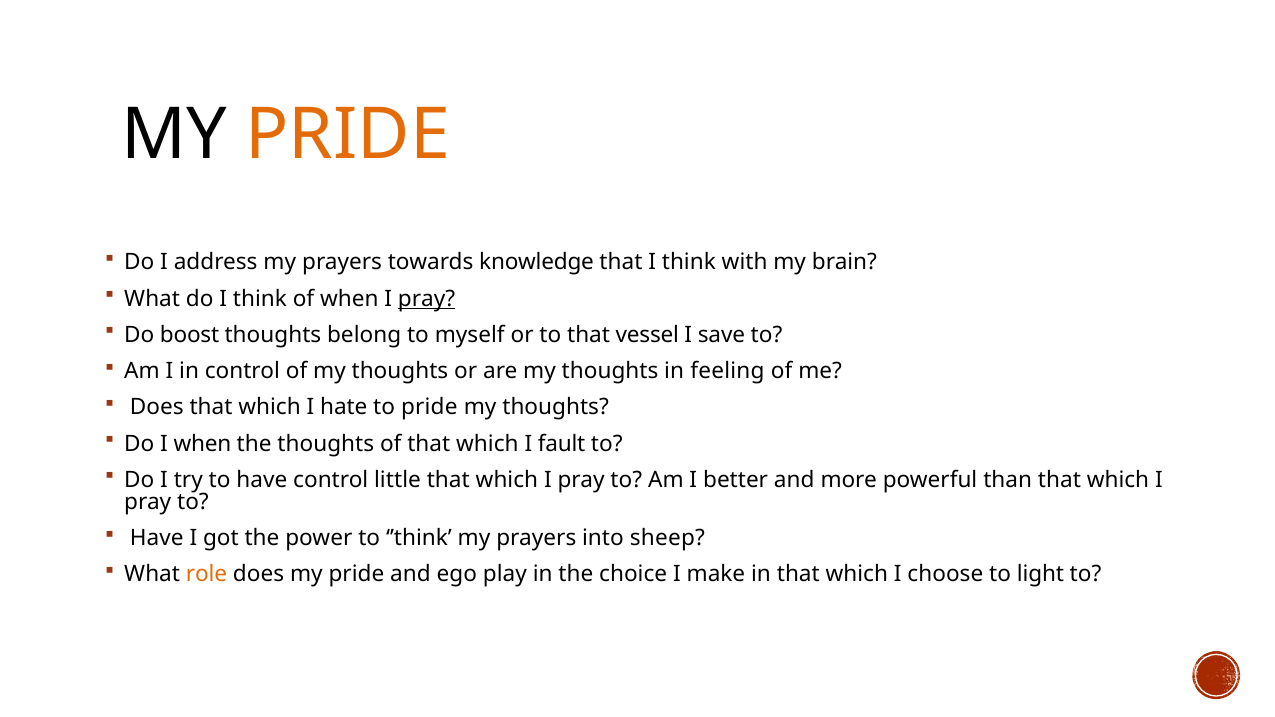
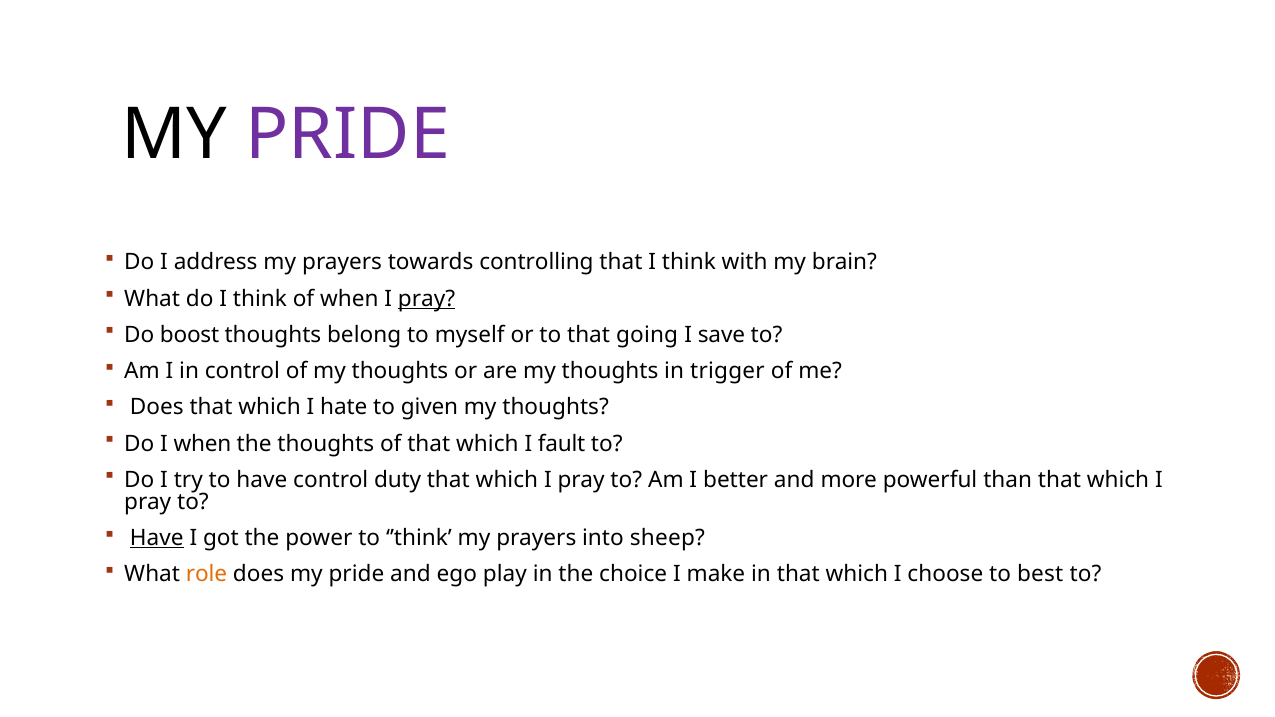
PRIDE colour: orange -> purple (348, 134)
knowledge: knowledge -> controlling (536, 262)
vessel: vessel -> going (647, 335)
feeling: feeling -> trigger (727, 371)
to pride: pride -> given (429, 407)
little: little -> duty (398, 480)
Have underline: none -> present (157, 538)
light: light -> best (1040, 574)
